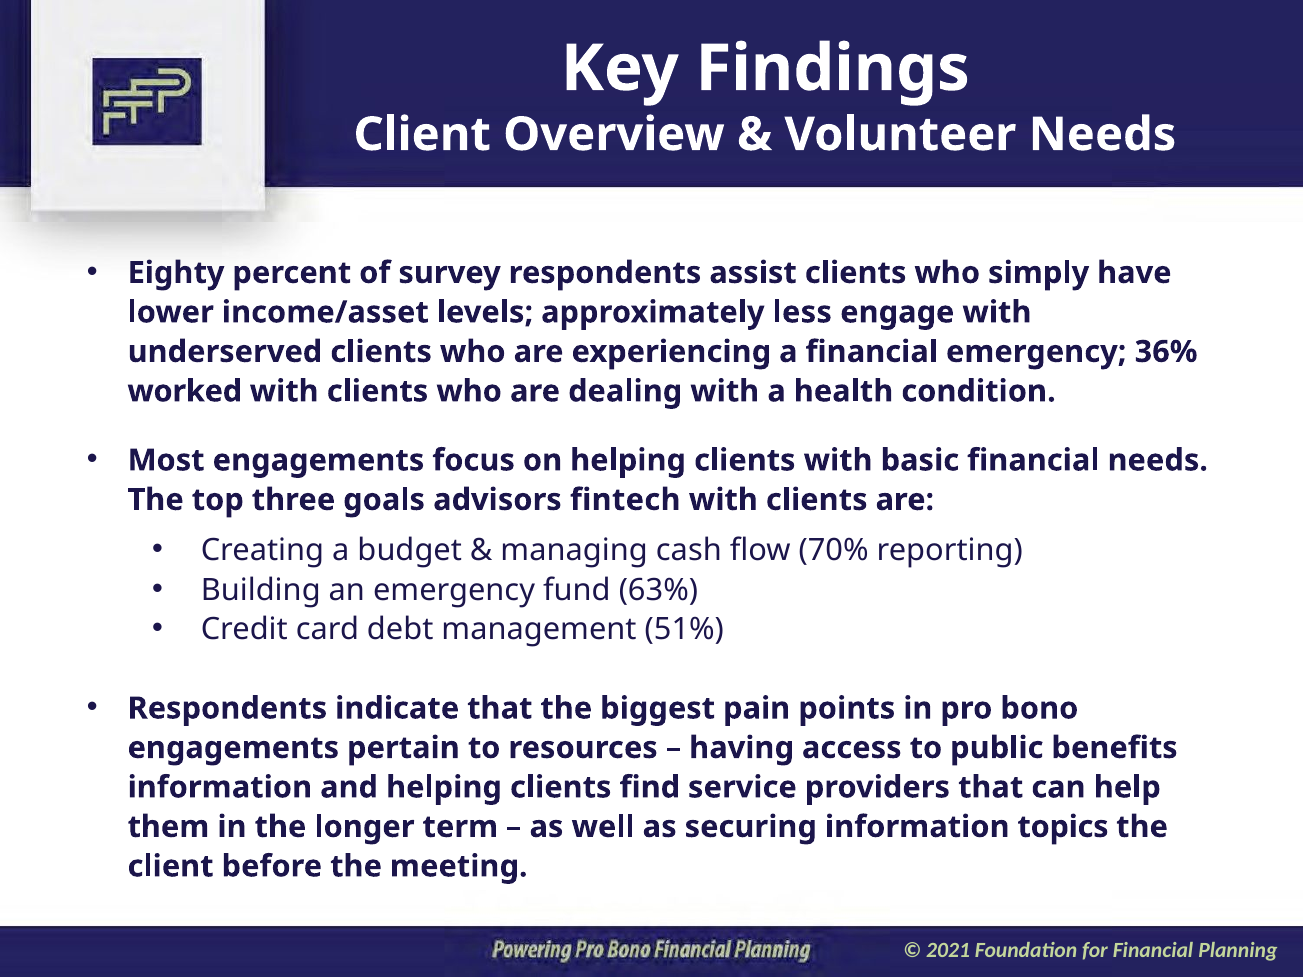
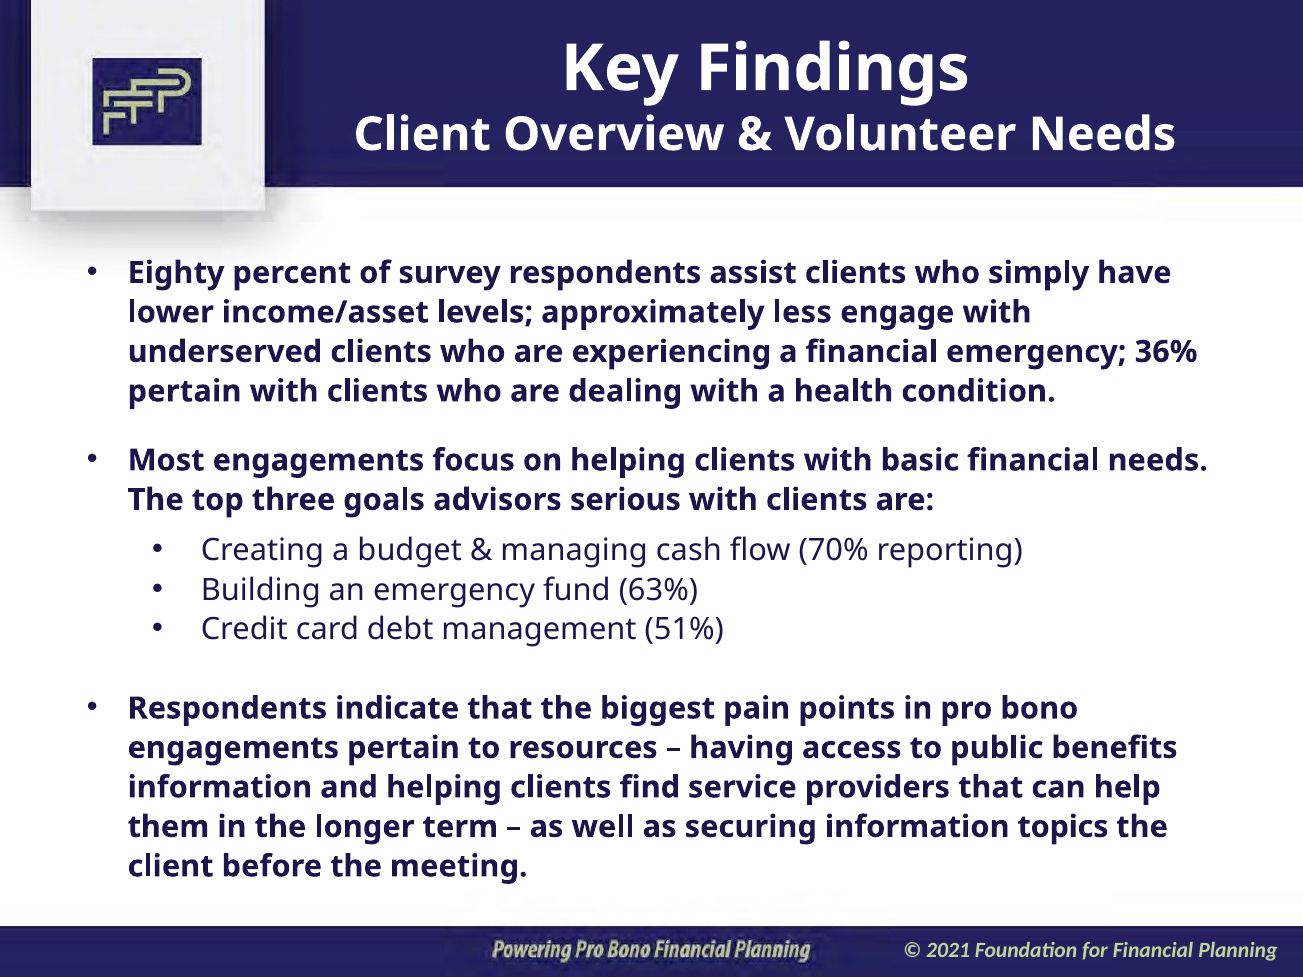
worked: worked -> pertain (185, 391)
fintech: fintech -> serious (625, 500)
